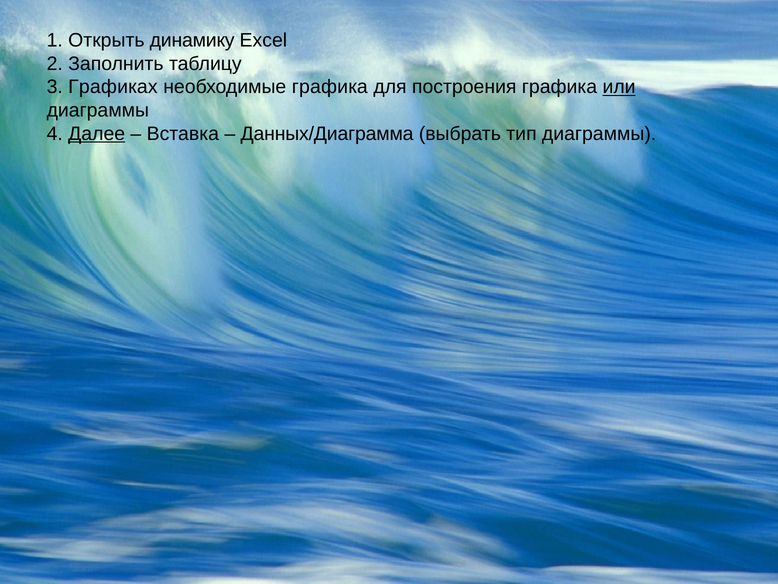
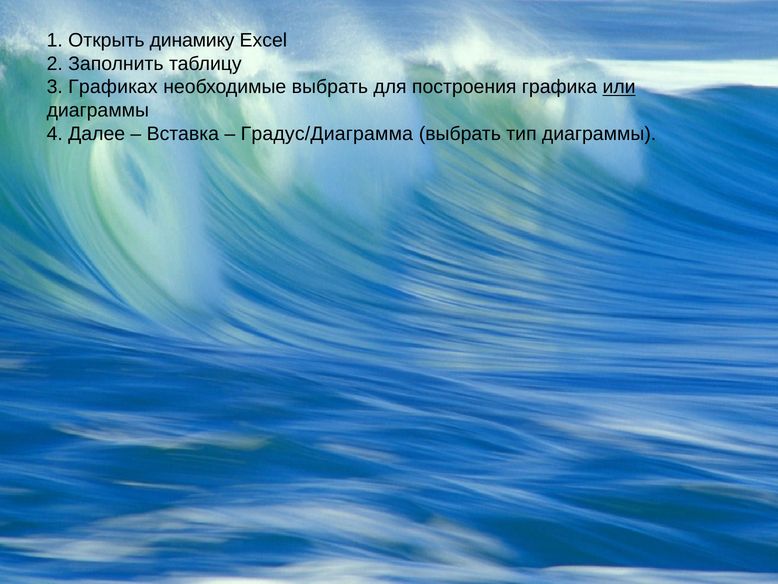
необходимые графика: графика -> выбрать (330, 87)
Далее underline: present -> none (97, 134)
Данных/Диаграмма: Данных/Диаграмма -> Градус/Диаграмма (327, 134)
